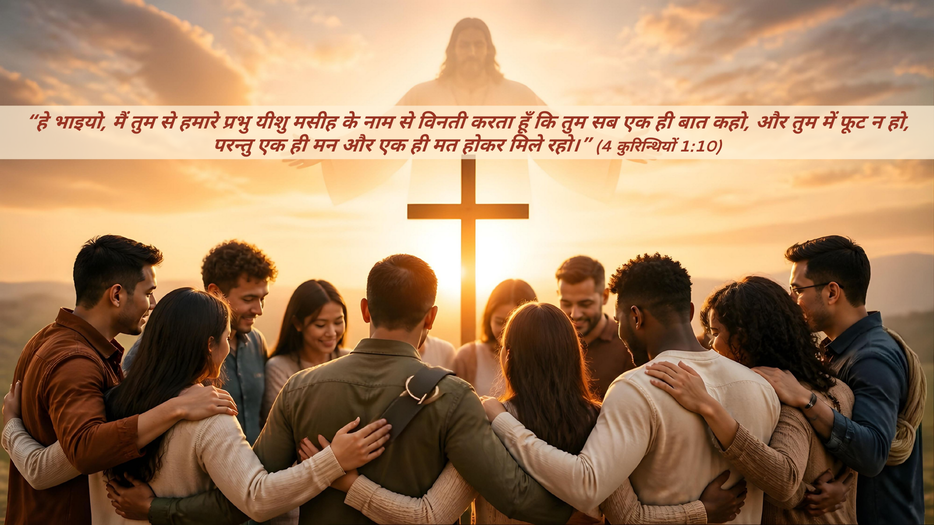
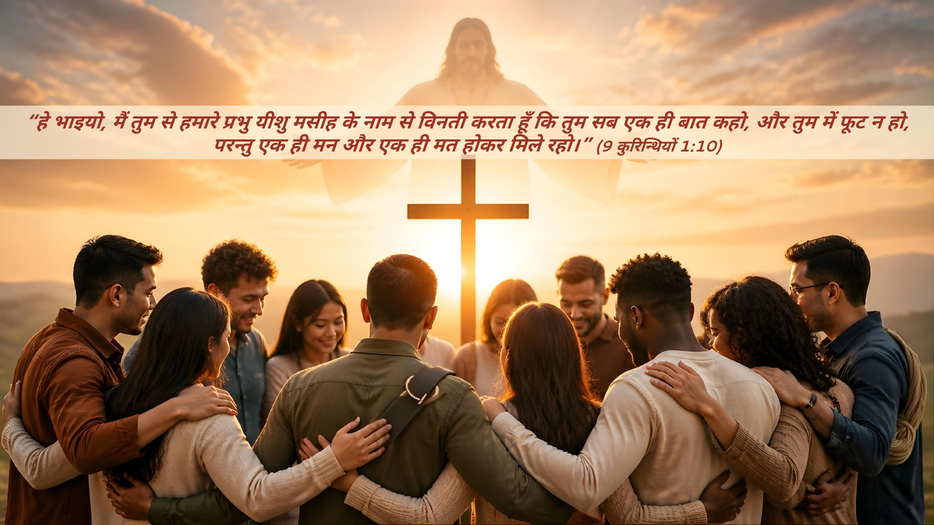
4: 4 -> 9 (603, 147)
